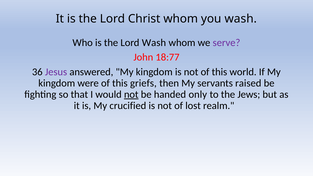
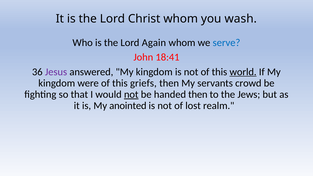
Lord Wash: Wash -> Again (154, 43)
serve colour: purple -> blue (226, 43)
18:77: 18:77 -> 18:41 (168, 57)
world underline: none -> present (243, 72)
raised: raised -> crowd (248, 83)
handed only: only -> then (198, 94)
crucified: crucified -> anointed (128, 106)
